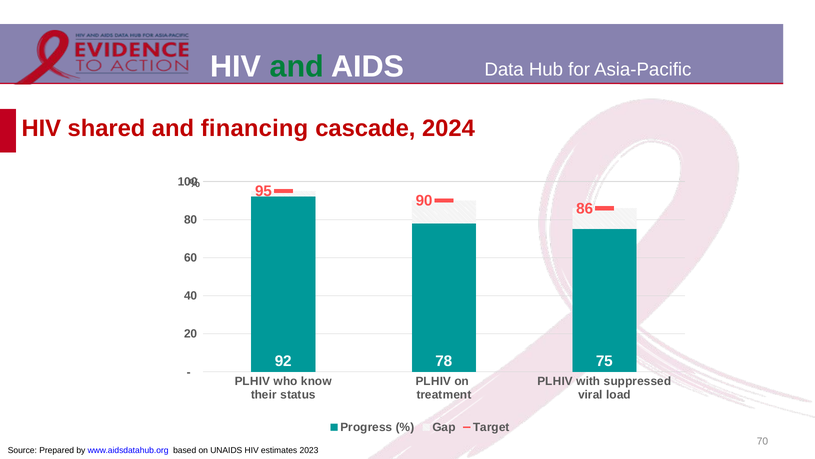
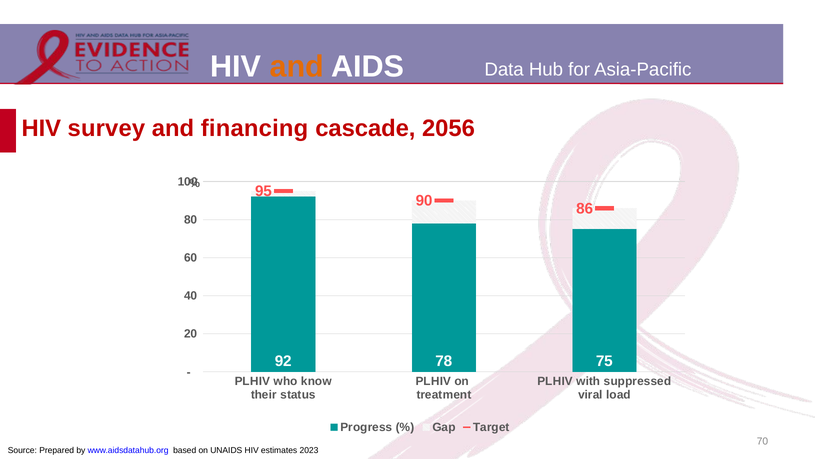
and colour: green -> orange (297, 67)
shared: shared -> survey (106, 128)
2024: 2024 -> 2056 (448, 128)
